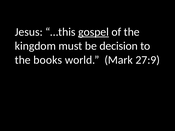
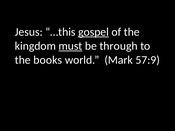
must underline: none -> present (70, 46)
decision: decision -> through (119, 46)
27:9: 27:9 -> 57:9 (148, 60)
